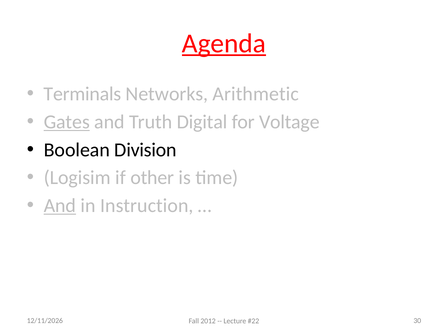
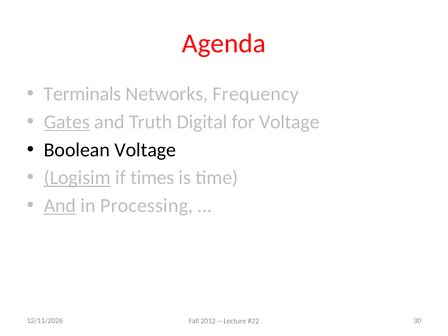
Agenda underline: present -> none (224, 43)
Arithmetic: Arithmetic -> Frequency (256, 94)
Boolean Division: Division -> Voltage (145, 150)
Logisim underline: none -> present (77, 178)
other: other -> times (152, 178)
Instruction: Instruction -> Processing (147, 206)
